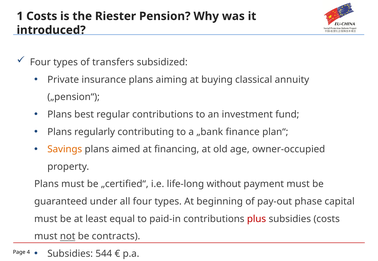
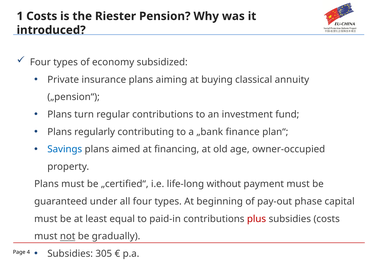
transfers: transfers -> economy (113, 62)
best: best -> turn (84, 115)
Savings colour: orange -> blue (65, 150)
contracts: contracts -> gradually (116, 237)
544: 544 -> 305 (104, 254)
